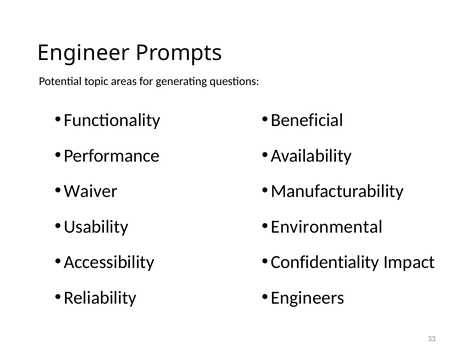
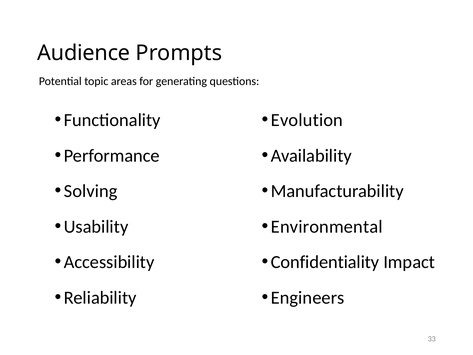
Engineer: Engineer -> Audience (84, 53)
Beneficial: Beneficial -> Evolution (307, 120)
Waiver: Waiver -> Solving (91, 191)
